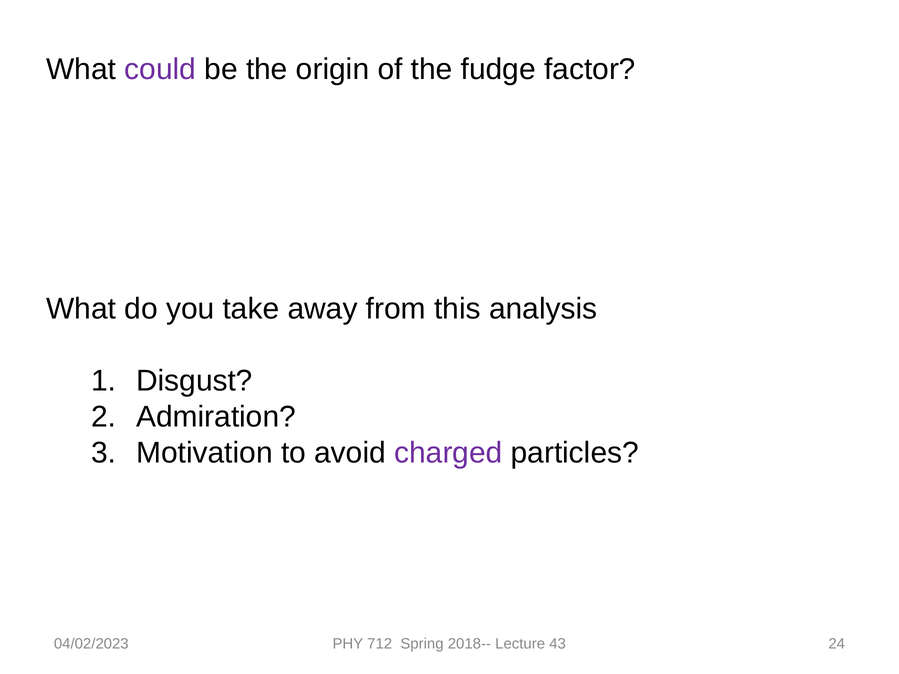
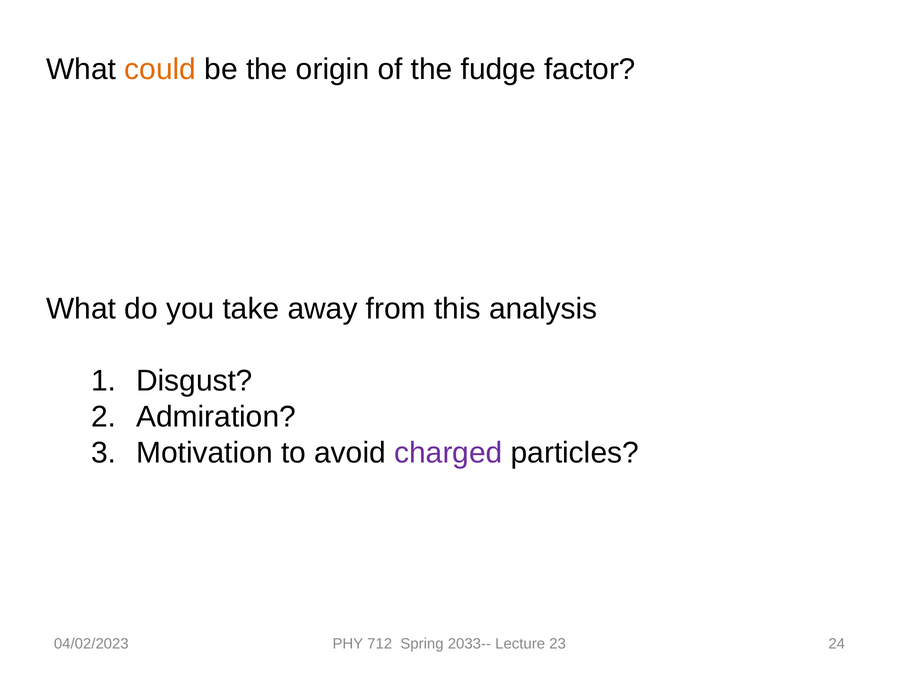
could colour: purple -> orange (160, 69)
2018--: 2018-- -> 2033-- (469, 644)
43: 43 -> 23 (558, 644)
